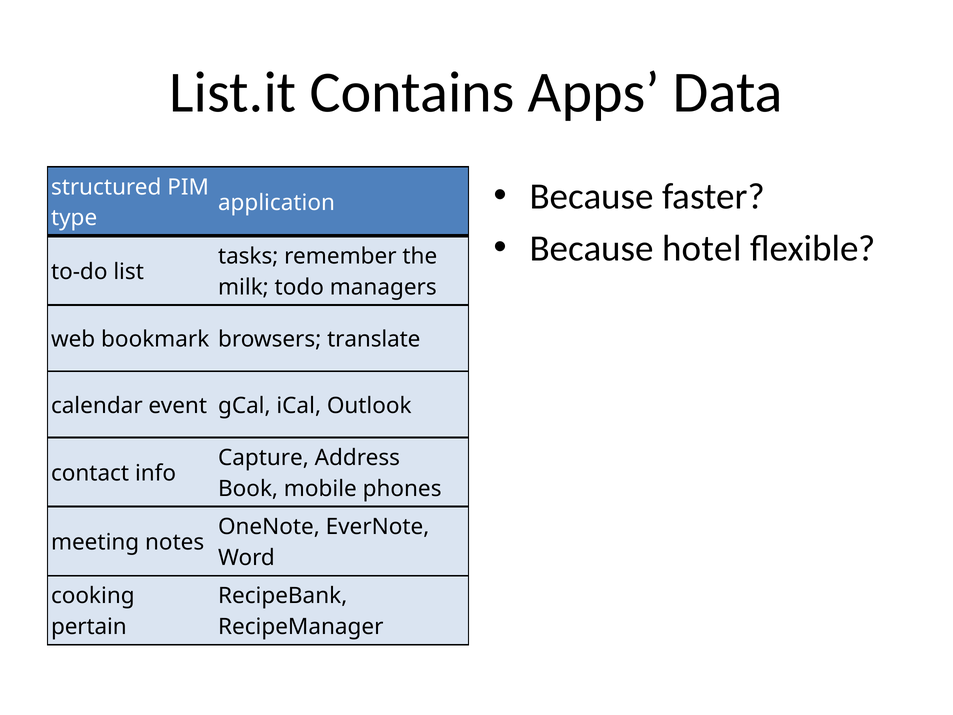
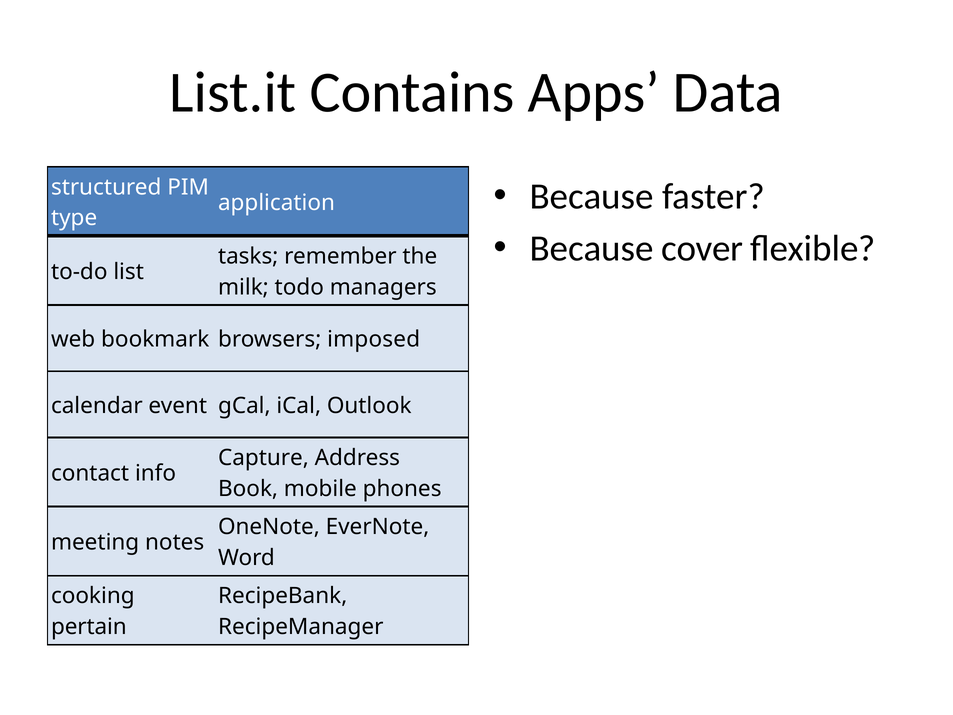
hotel: hotel -> cover (702, 248)
translate: translate -> imposed (374, 339)
